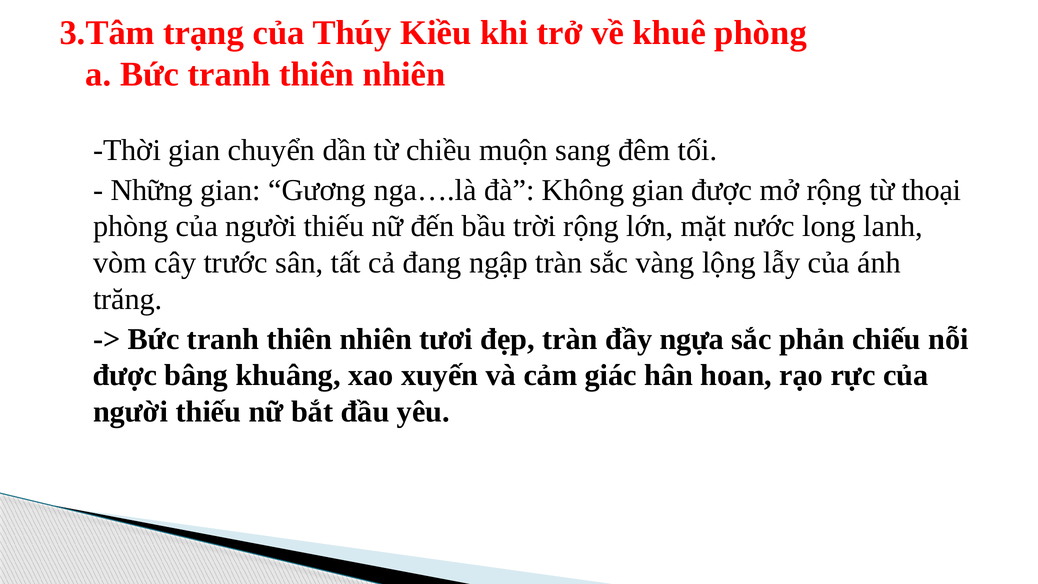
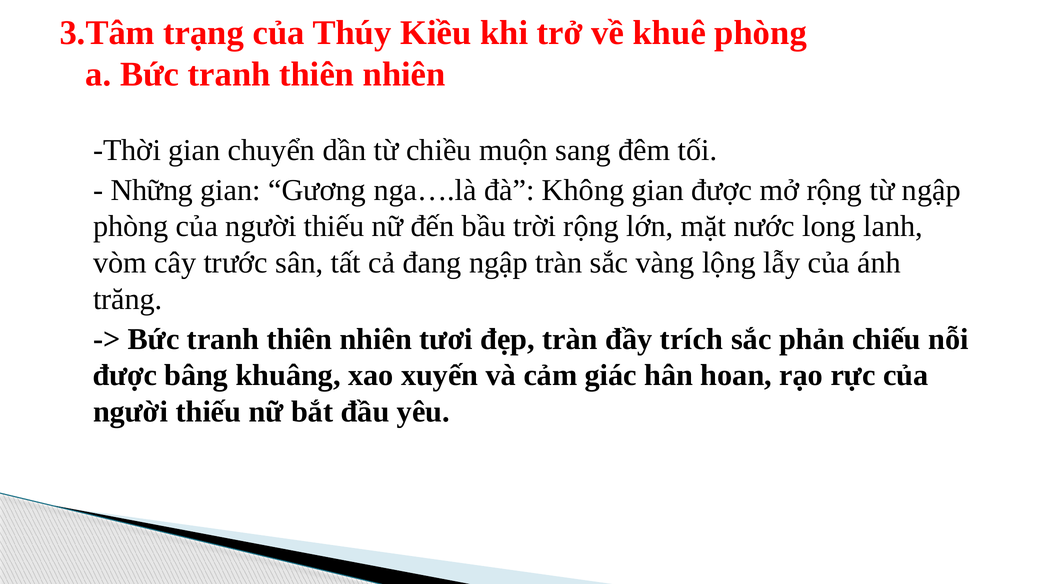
từ thoại: thoại -> ngập (931, 190)
ngựa: ngựa -> trích (692, 339)
